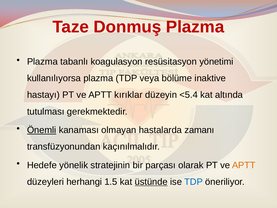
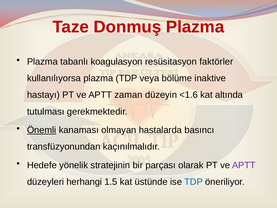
yönetimi: yönetimi -> faktörler (216, 62)
kırıklar: kırıklar -> zaman (128, 95)
<5.4: <5.4 -> <1.6 (189, 95)
zamanı: zamanı -> basıncı (199, 130)
APTT colour: orange -> purple (244, 165)
üstünde underline: present -> none (151, 182)
